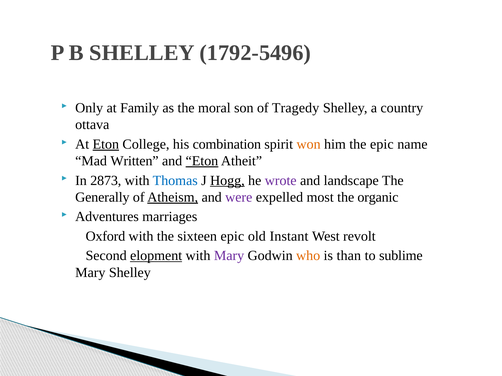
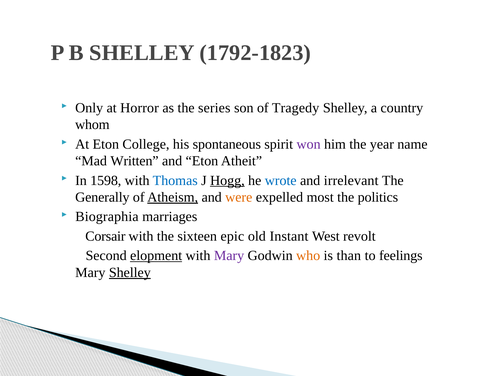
1792-5496: 1792-5496 -> 1792-1823 (255, 53)
Family: Family -> Horror (140, 108)
moral: moral -> series (214, 108)
ottava: ottava -> whom (92, 125)
Eton underline: present -> none (106, 144)
combination: combination -> spontaneous (227, 144)
won colour: orange -> purple (309, 144)
the epic: epic -> year (382, 144)
Eton underline: present -> none (202, 161)
2873: 2873 -> 1598 (106, 181)
wrote colour: purple -> blue (281, 181)
landscape: landscape -> irrelevant (351, 181)
were colour: purple -> orange (239, 197)
organic: organic -> politics (378, 197)
Adventures: Adventures -> Biographia (107, 217)
Oxford: Oxford -> Corsair (105, 237)
sublime: sublime -> feelings (401, 256)
Shelley underline: none -> present (130, 273)
